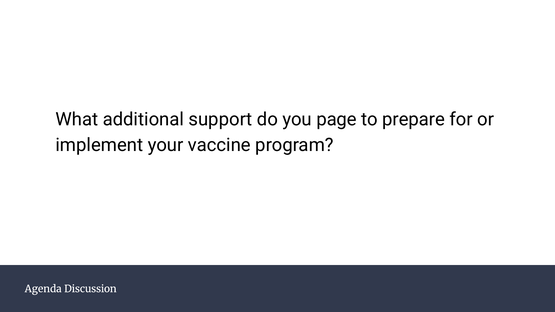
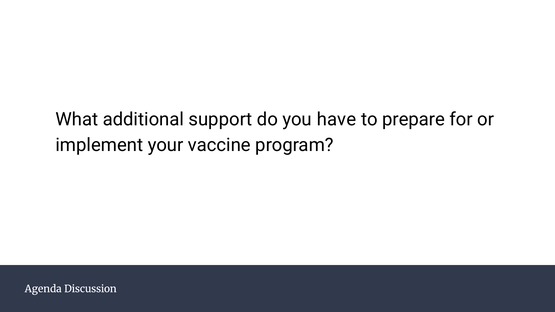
page: page -> have (336, 120)
